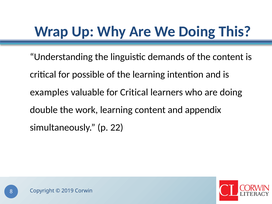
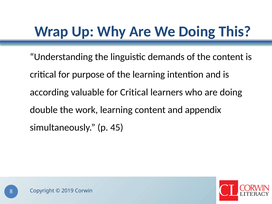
possible: possible -> purpose (88, 75)
examples: examples -> according (49, 92)
22: 22 -> 45 (117, 128)
